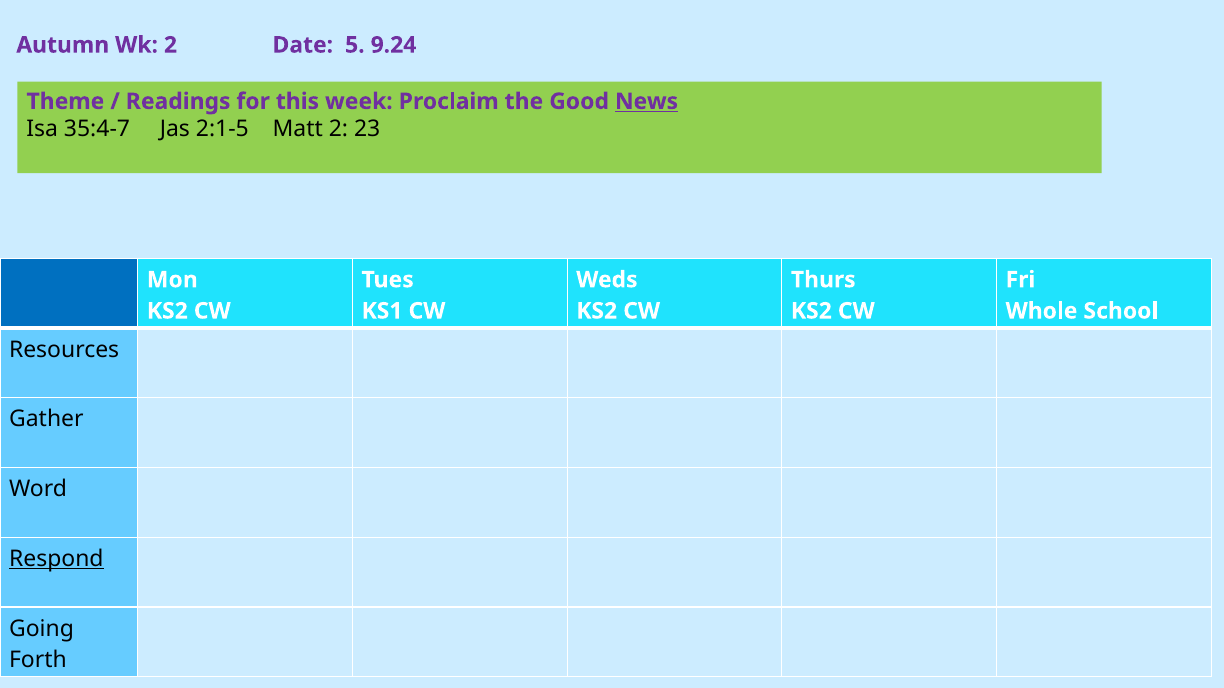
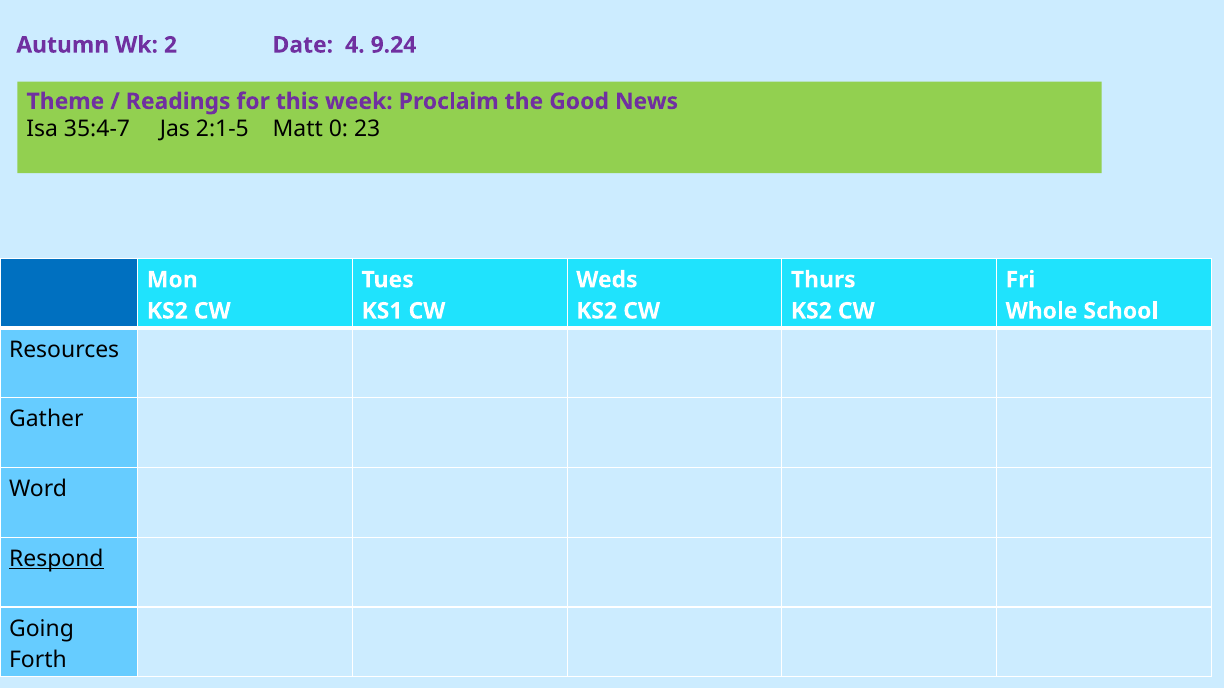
5: 5 -> 4 (355, 45)
News underline: present -> none (646, 101)
Matt 2: 2 -> 0 (338, 129)
